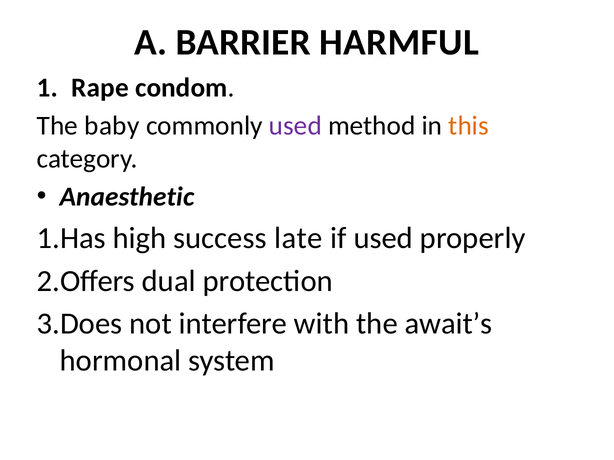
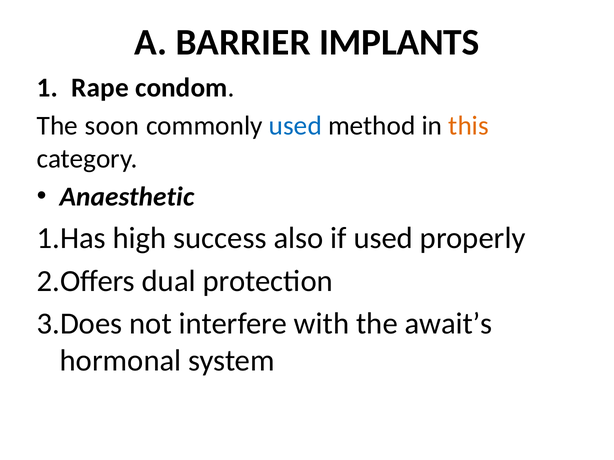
HARMFUL: HARMFUL -> IMPLANTS (399, 43)
baby: baby -> soon (112, 126)
used colour: purple -> blue (295, 126)
late: late -> also (298, 238)
